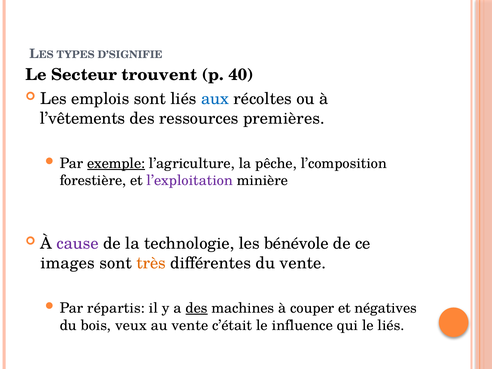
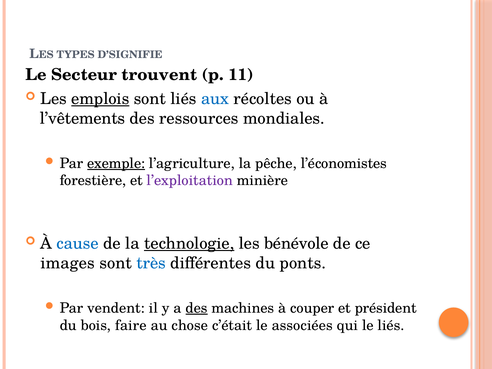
40: 40 -> 11 (241, 75)
emplois underline: none -> present (100, 99)
premières: premières -> mondiales (284, 118)
l’composition: l’composition -> l’économistes (344, 163)
cause colour: purple -> blue (78, 243)
technologie underline: none -> present (189, 243)
très colour: orange -> blue (151, 263)
du vente: vente -> ponts (303, 263)
répartis: répartis -> vendent (116, 308)
négatives: négatives -> président (386, 308)
veux: veux -> faire (131, 325)
au vente: vente -> chose (190, 325)
influence: influence -> associées (302, 325)
